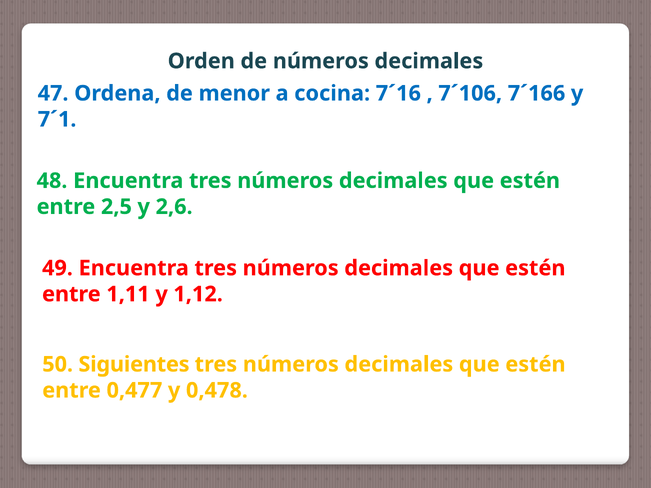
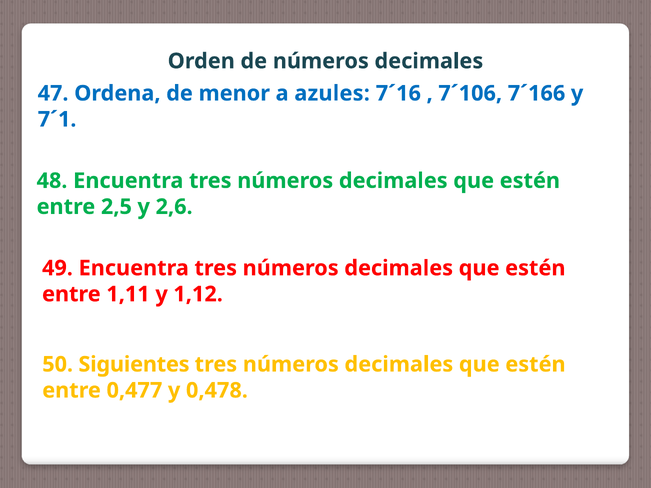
cocina: cocina -> azules (332, 93)
